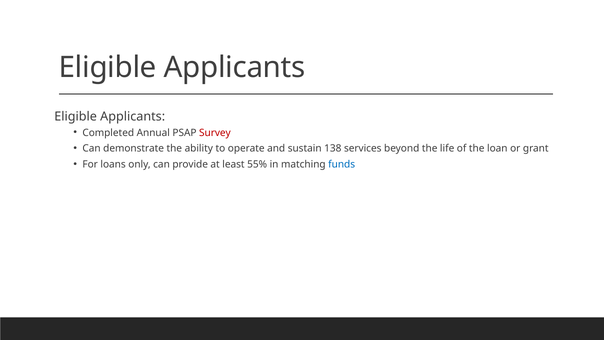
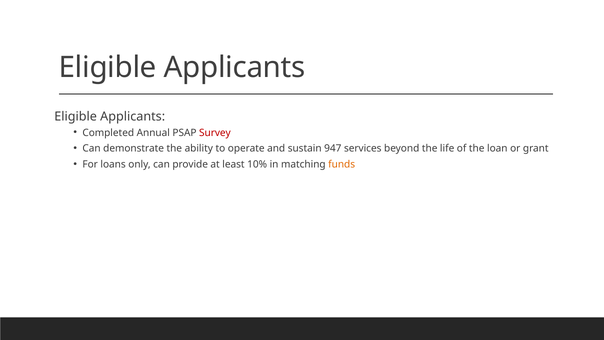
138: 138 -> 947 (333, 148)
55%: 55% -> 10% (257, 164)
funds colour: blue -> orange (342, 164)
